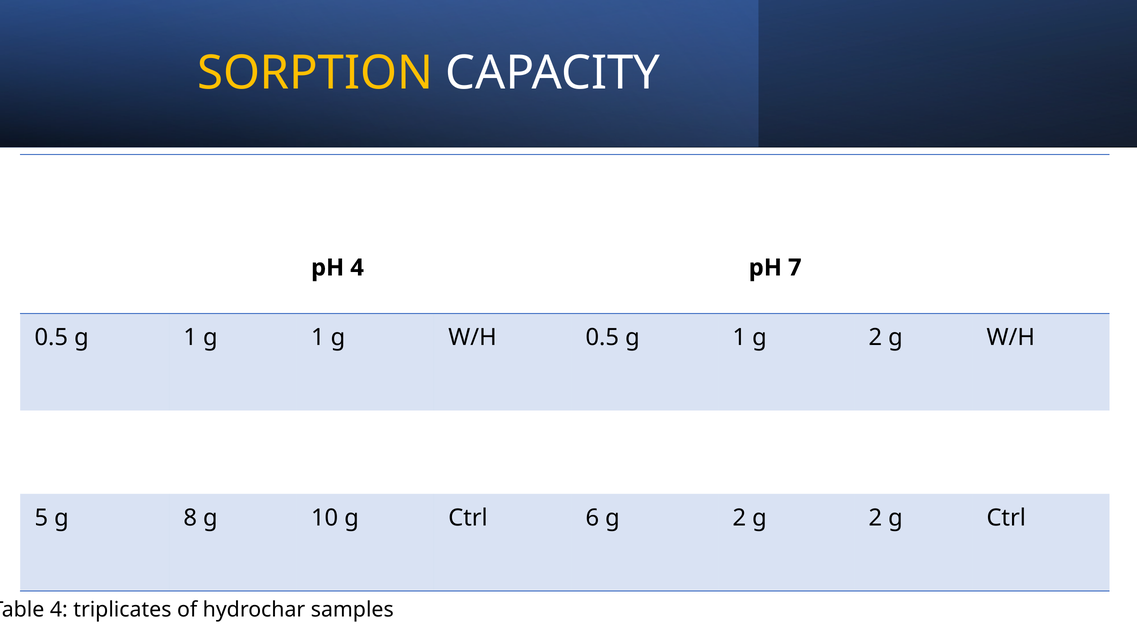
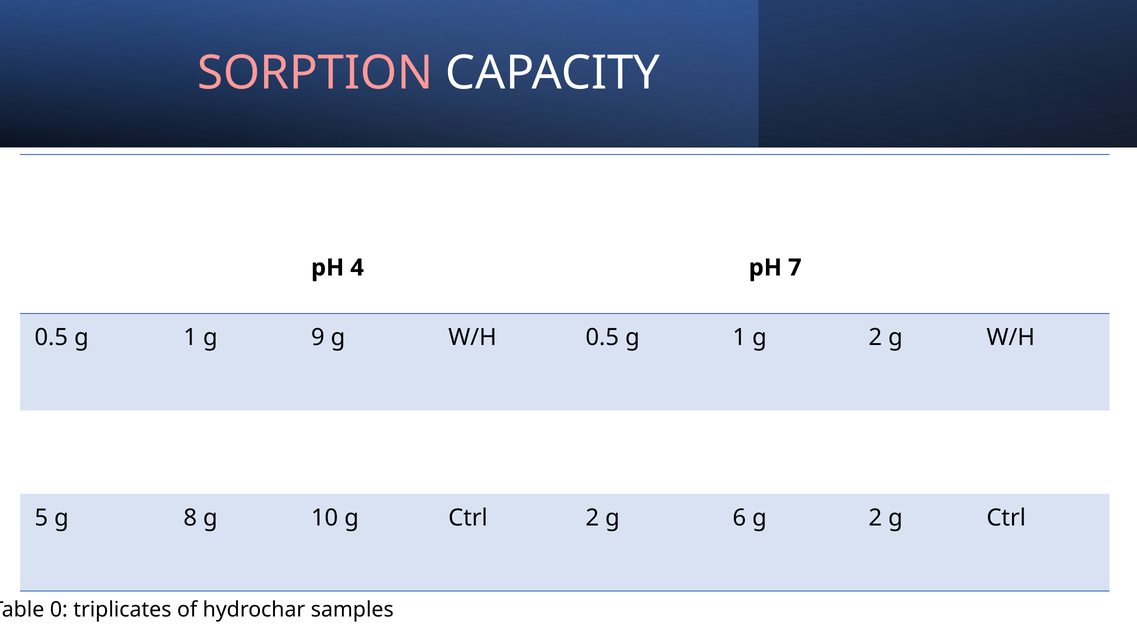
SORPTION colour: yellow -> pink (315, 73)
1 g 1: 1 -> 9 (318, 337)
Ctrl 6: 6 -> 2 (592, 517)
2: 2 -> 6 (739, 517)
4: 4 -> 0 (59, 609)
